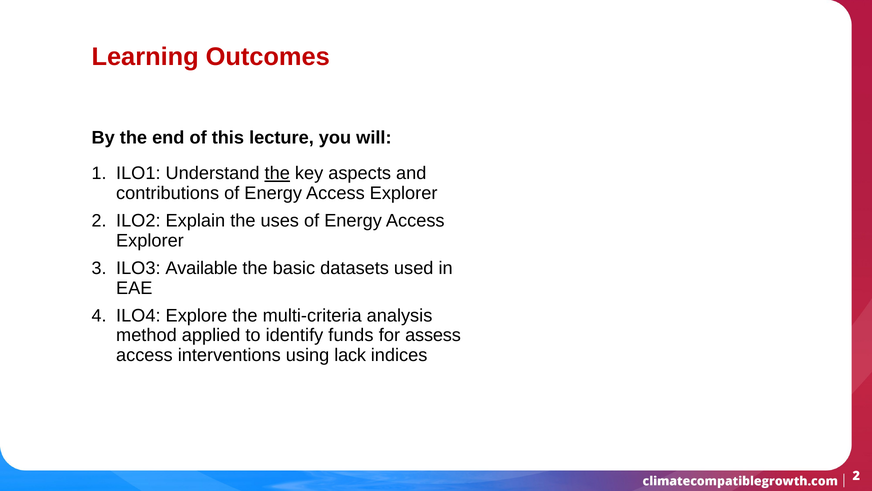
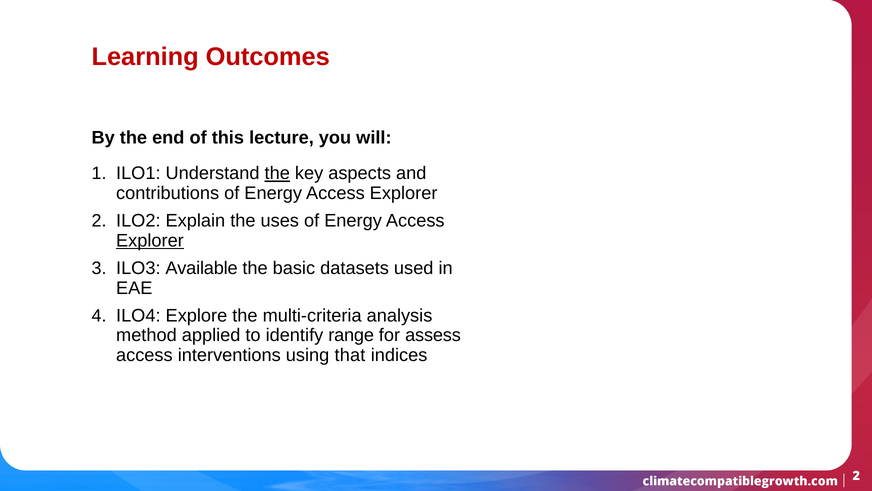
Explorer underline: none -> present (150, 240)
funds: funds -> range (351, 335)
lack: lack -> that (350, 355)
